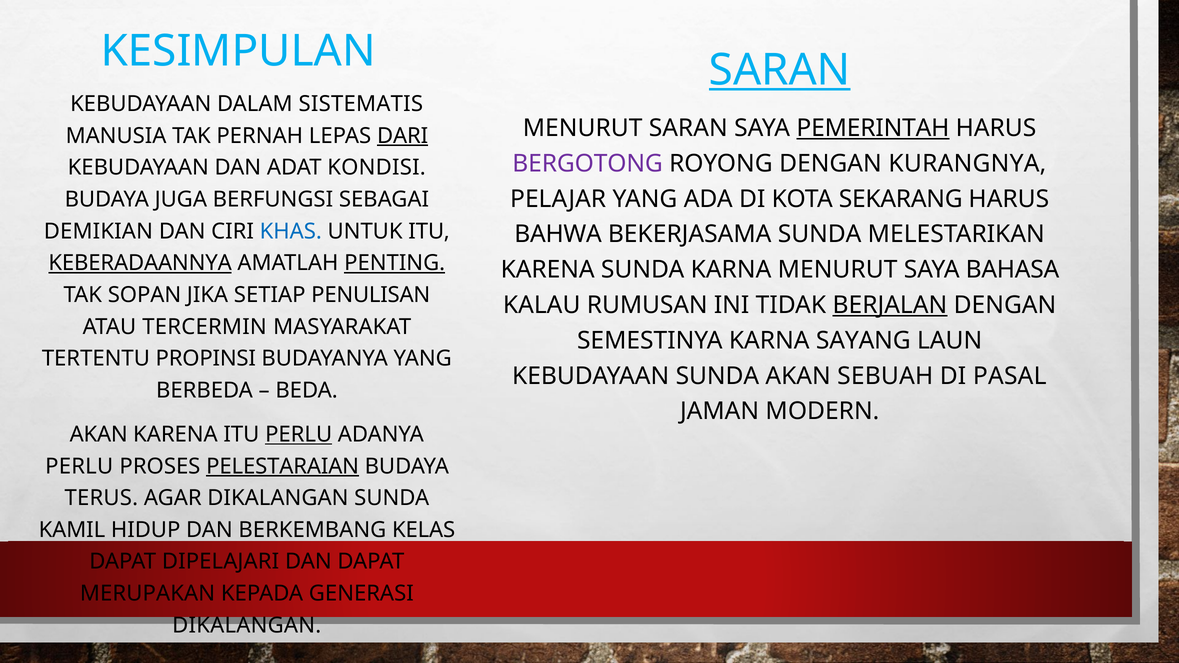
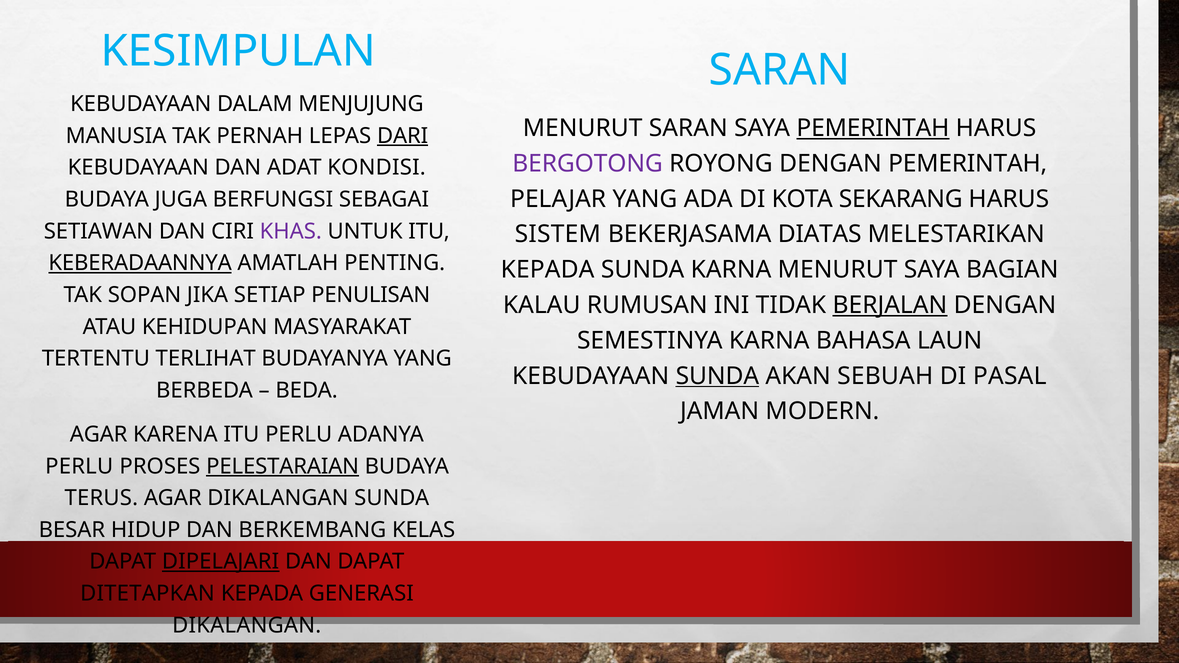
SARAN underline: present -> none (780, 70)
SISTEMATIS: SISTEMATIS -> MENJUJUNG (361, 104)
DENGAN KURANGNYA: KURANGNYA -> PEMERINTAH (968, 164)
DEMIKIAN: DEMIKIAN -> SETIAWAN (98, 231)
KHAS colour: blue -> purple (291, 231)
BAHWA: BAHWA -> SISTEM (558, 234)
BEKERJASAMA SUNDA: SUNDA -> DIATAS (820, 234)
PENTING underline: present -> none (395, 263)
KARENA: KARENA -> KEPADA (548, 270)
BAHASA: BAHASA -> BAGIAN (1012, 270)
TERCERMIN: TERCERMIN -> KEHIDUPAN (205, 327)
SAYANG: SAYANG -> BAHASA (863, 341)
PROPINSI: PROPINSI -> TERLIHAT (206, 359)
SUNDA underline: none -> present (717, 376)
AKAN: AKAN -> AGAR (99, 435)
PERLU underline: present -> none (299, 435)
KAMIL: KAMIL -> BESAR (72, 530)
DIPELAJARI underline: none -> present (221, 562)
MERUPAKAN: MERUPAKAN -> DITETAPKAN (147, 594)
